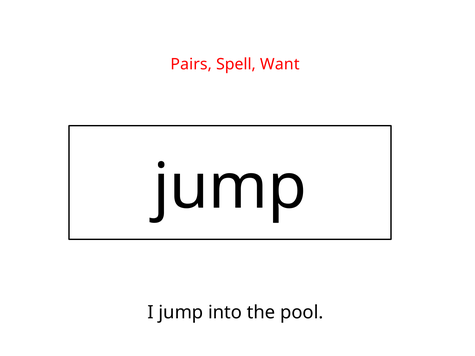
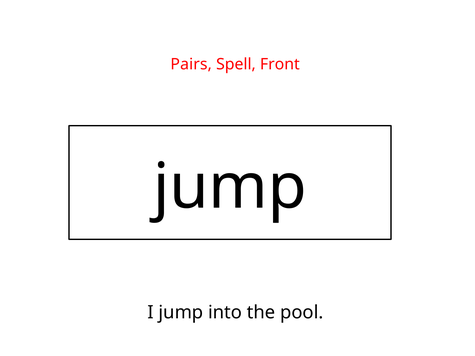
Want: Want -> Front (280, 64)
